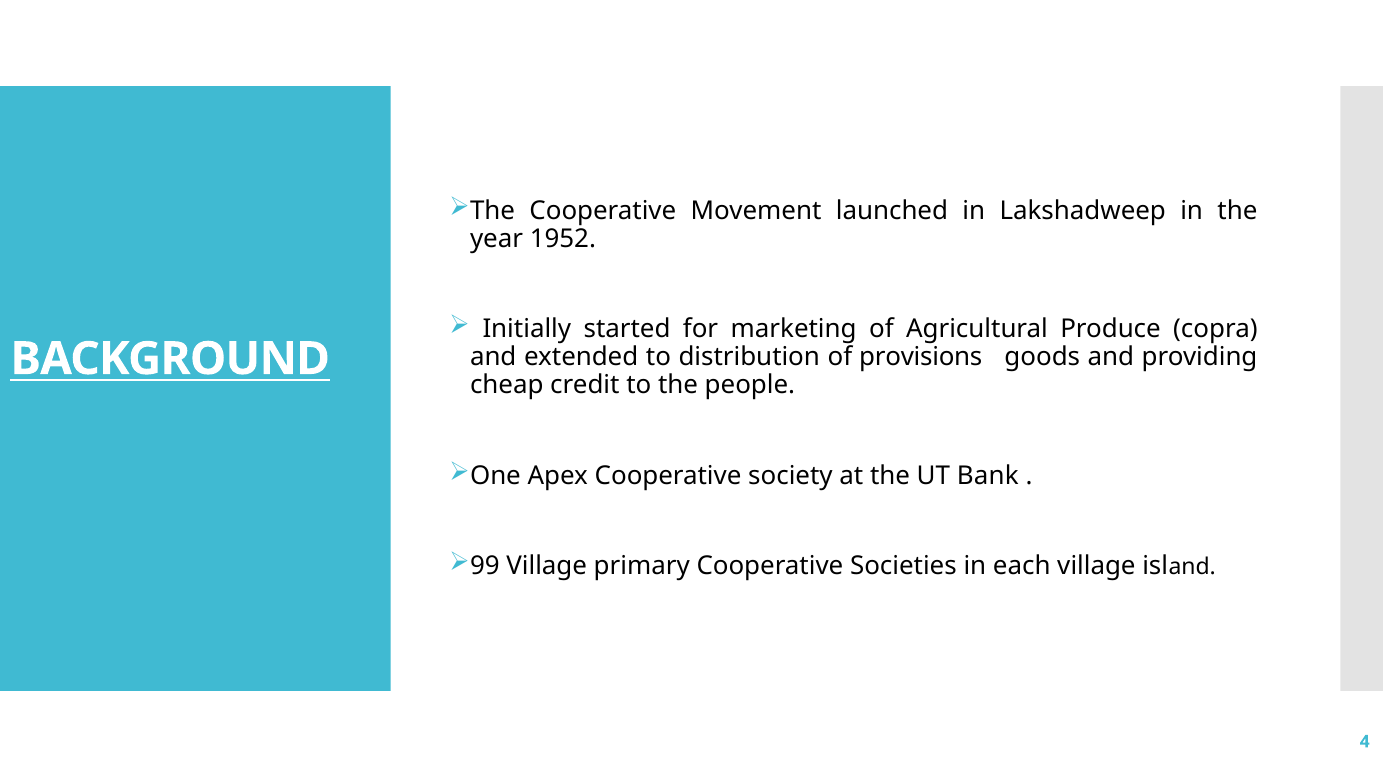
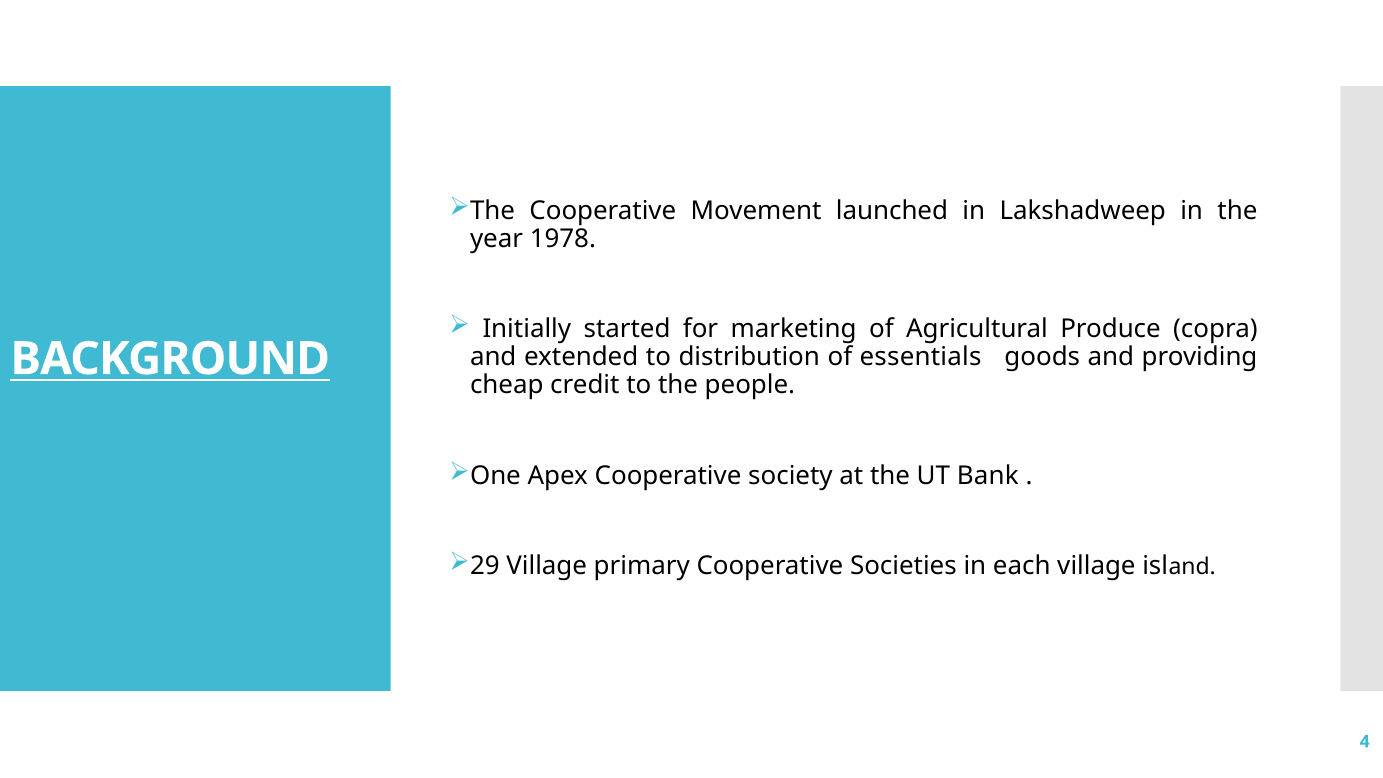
1952: 1952 -> 1978 (563, 238)
provisions: provisions -> essentials (921, 357)
99: 99 -> 29 (485, 566)
